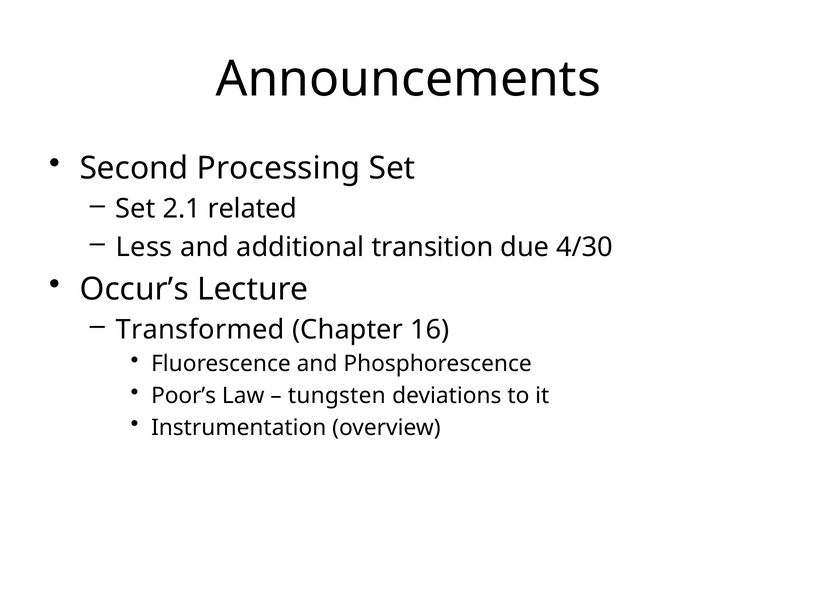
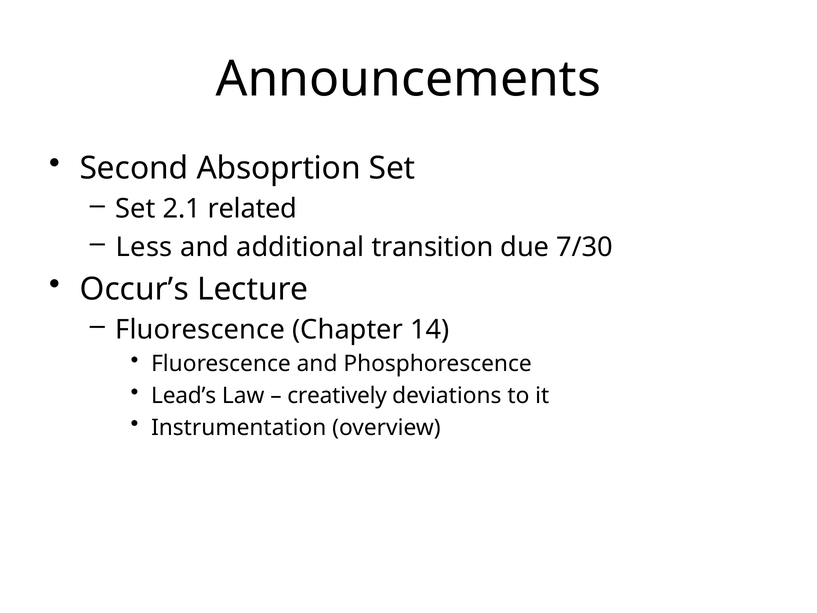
Processing: Processing -> Absoprtion (279, 168)
4/30: 4/30 -> 7/30 (585, 247)
Transformed: Transformed -> Fluorescence (200, 330)
16: 16 -> 14 (430, 330)
Poor’s: Poor’s -> Lead’s (184, 396)
tungsten: tungsten -> creatively (337, 396)
